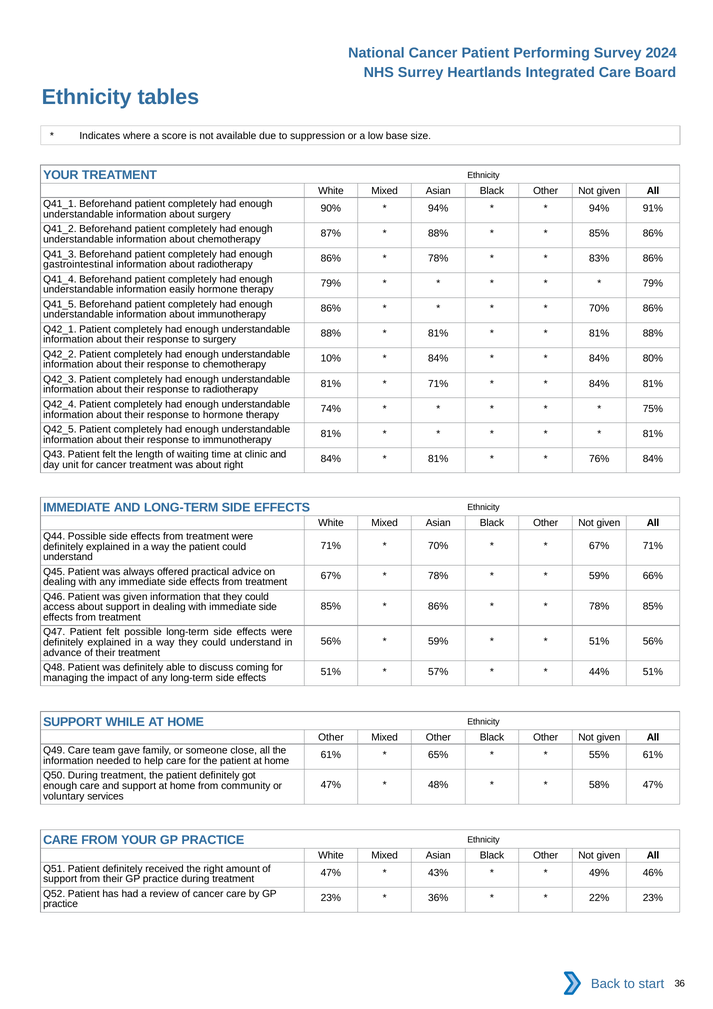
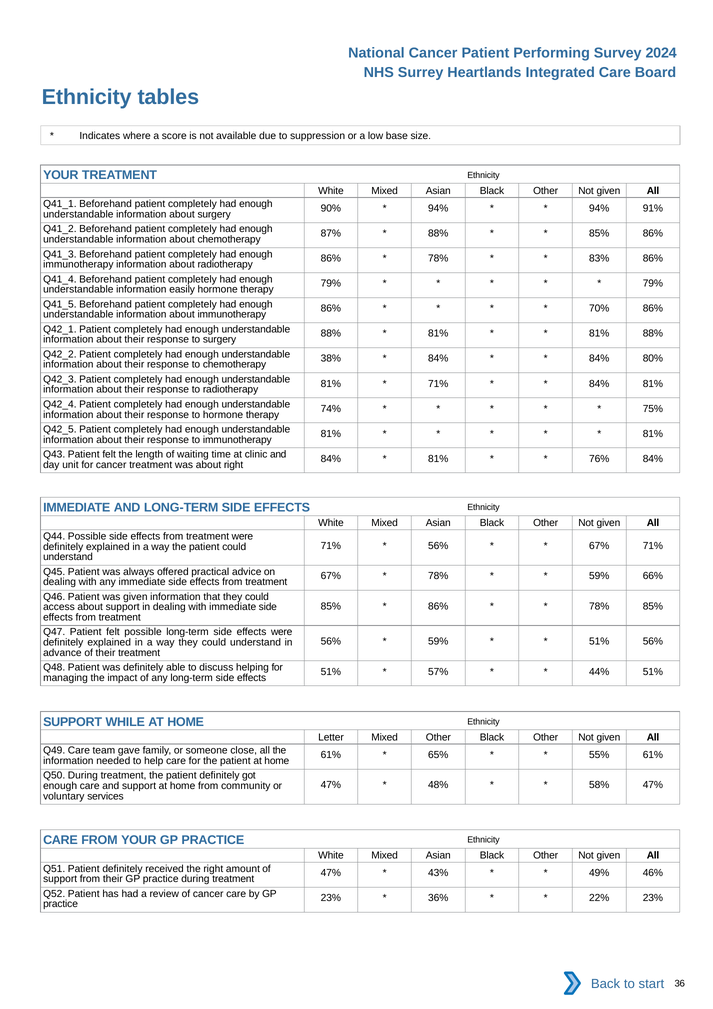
gastrointestinal: gastrointestinal -> immunotherapy (78, 264)
10%: 10% -> 38% (331, 359)
70%: 70% -> 56% (438, 546)
coming: coming -> helping (252, 667)
Other: Other -> Letter (331, 737)
